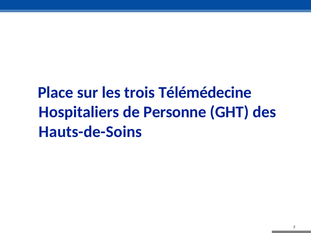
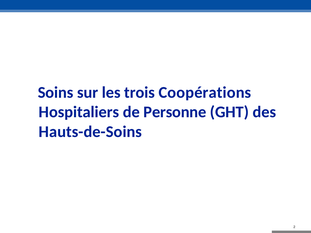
Place: Place -> Soins (56, 93)
Télémédecine: Télémédecine -> Coopérations (205, 93)
